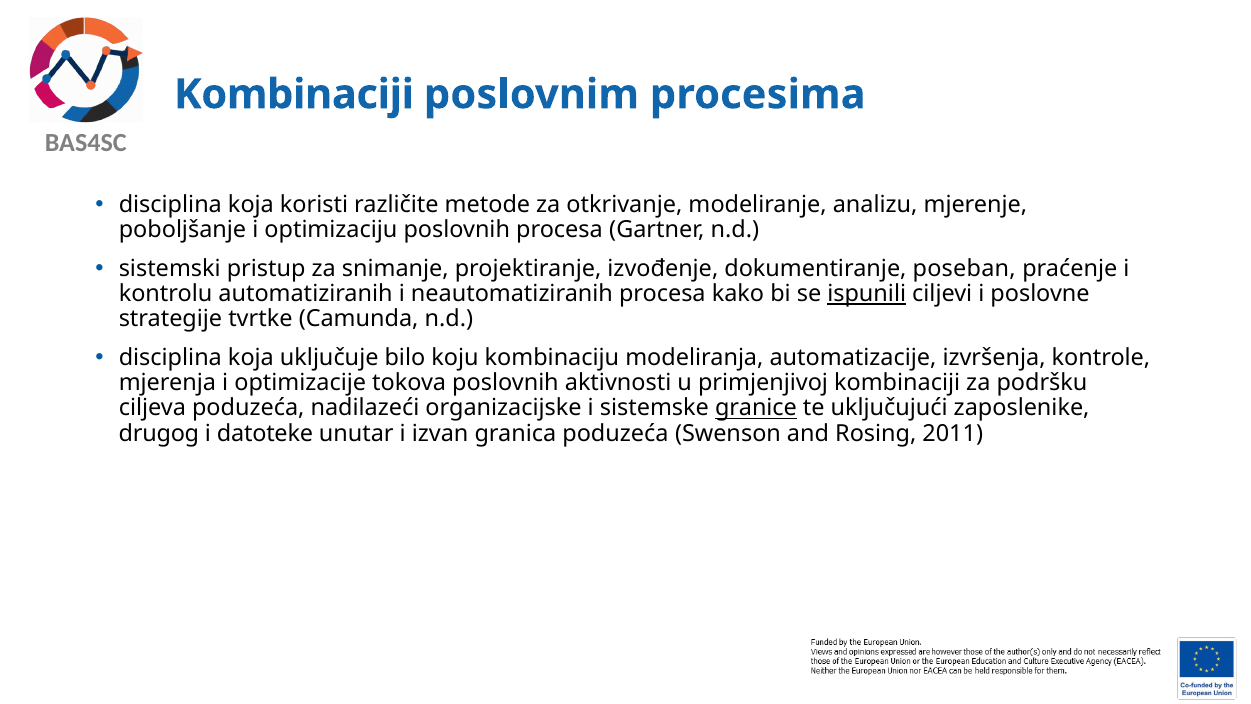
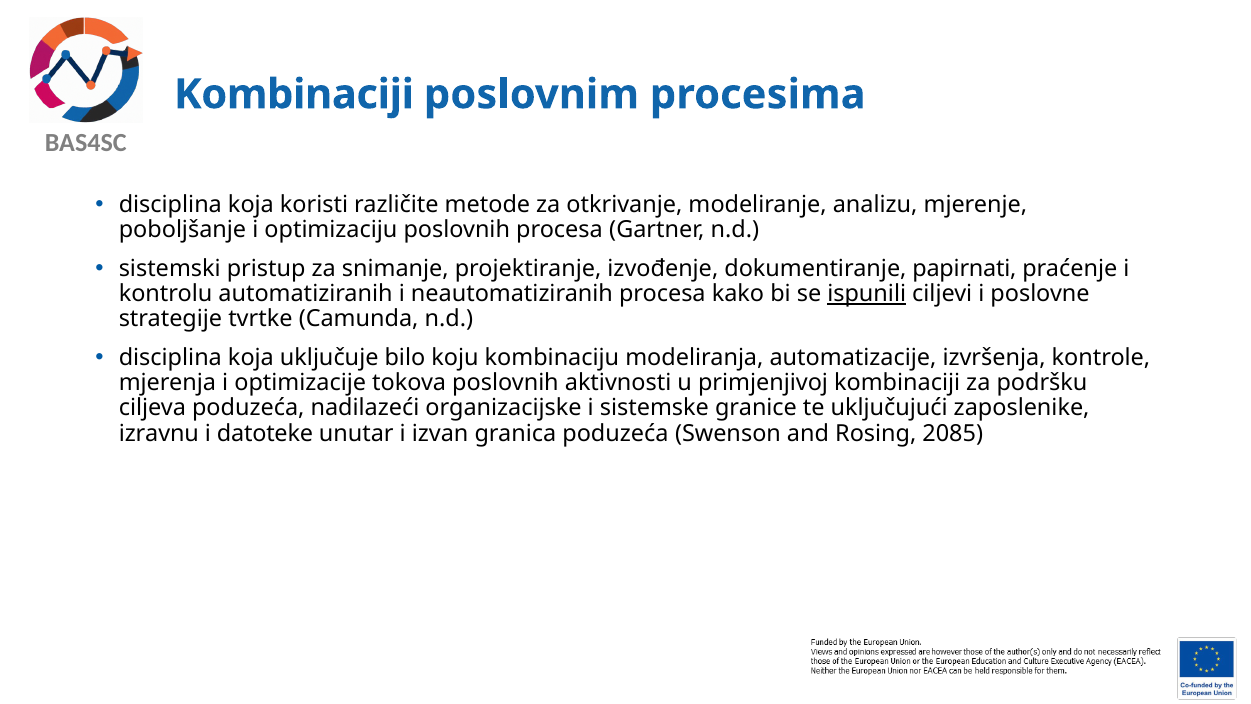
poseban: poseban -> papirnati (964, 268)
granice underline: present -> none (756, 408)
drugog: drugog -> izravnu (159, 433)
2011: 2011 -> 2085 (953, 433)
